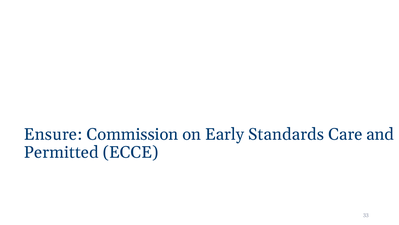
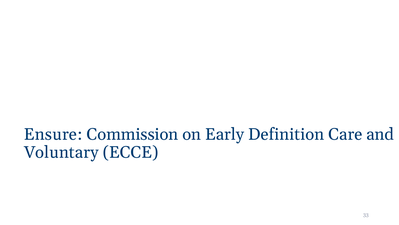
Standards: Standards -> Definition (286, 134)
Permitted: Permitted -> Voluntary (61, 152)
